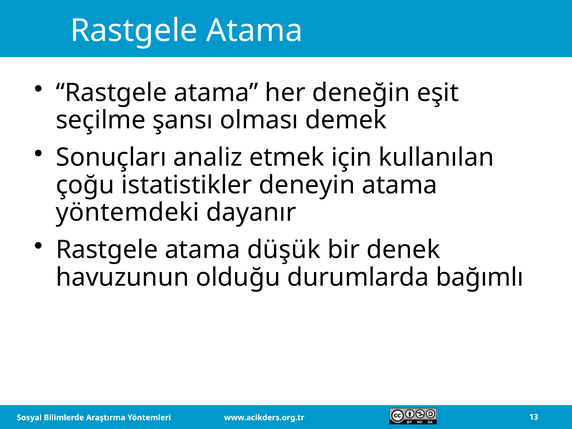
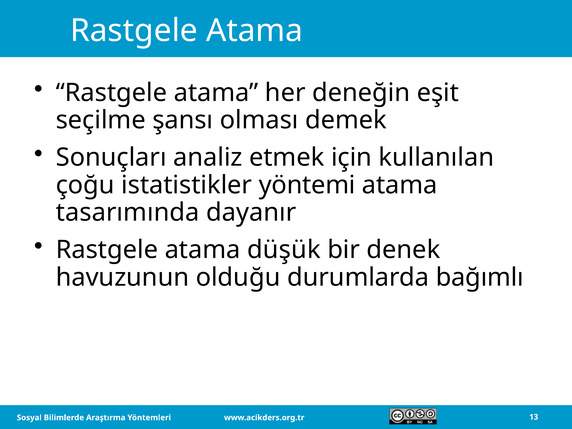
deneyin: deneyin -> yöntemi (307, 185)
yöntemdeki: yöntemdeki -> tasarımında (128, 212)
